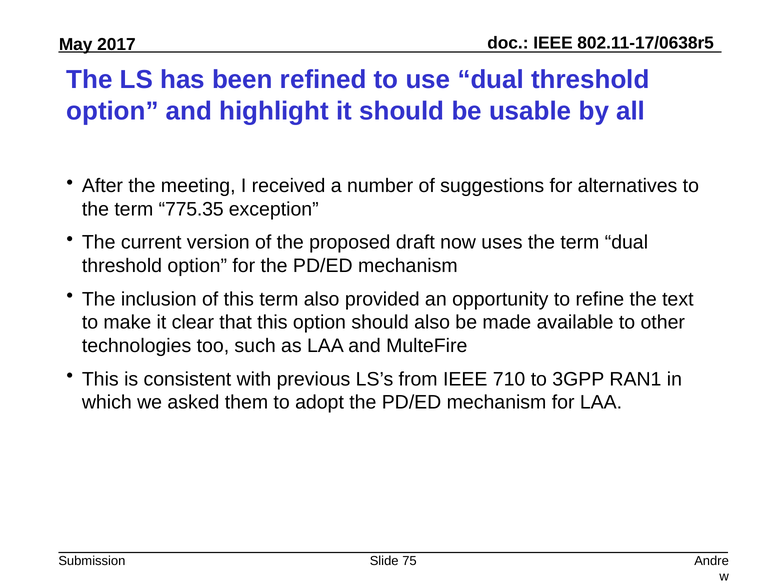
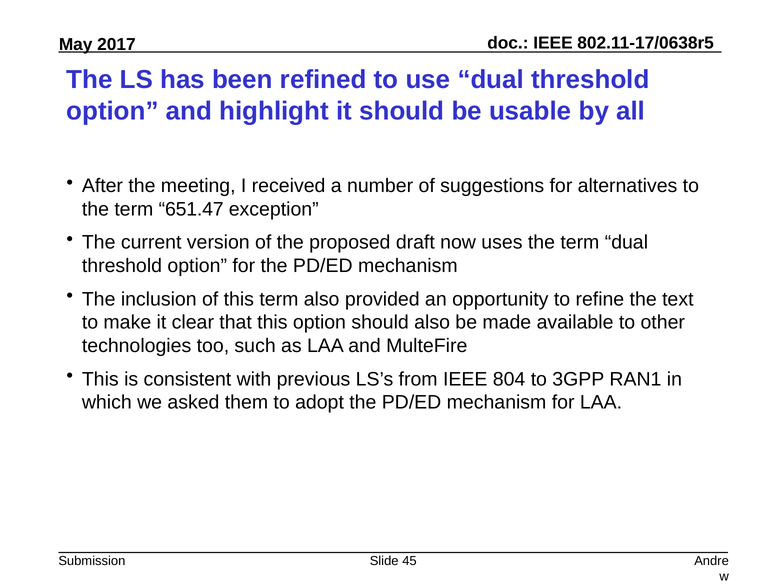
775.35: 775.35 -> 651.47 (191, 209)
710: 710 -> 804 (509, 379)
75: 75 -> 45 (409, 561)
